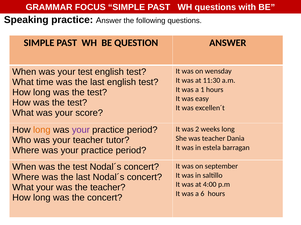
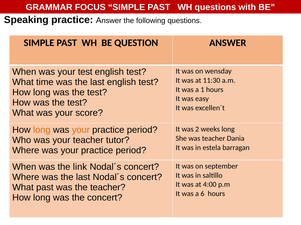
your colour: purple -> orange (81, 130)
When was the test: test -> link (80, 167)
What your: your -> past (45, 188)
